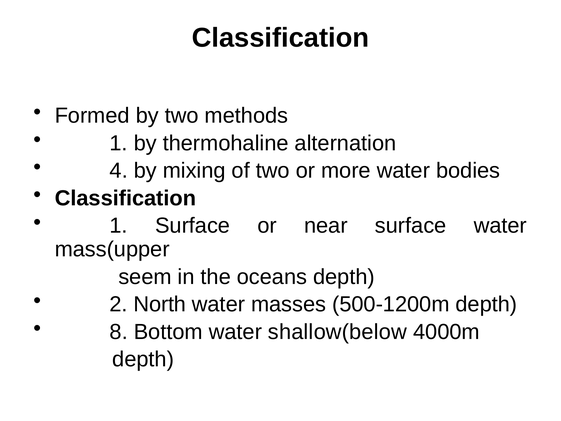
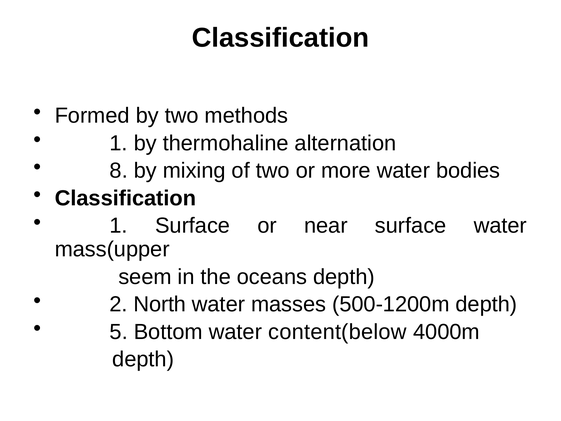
4: 4 -> 8 (119, 171)
8: 8 -> 5 (119, 332)
shallow(below: shallow(below -> content(below (337, 332)
